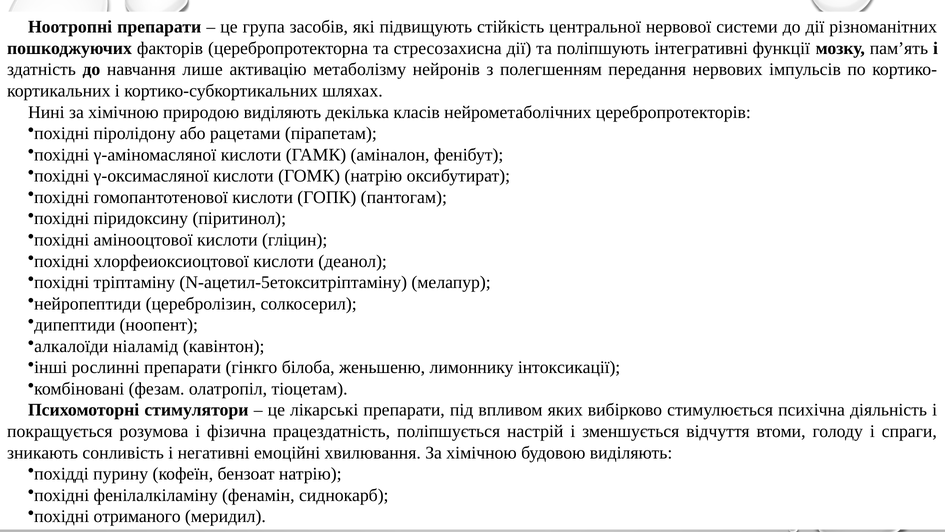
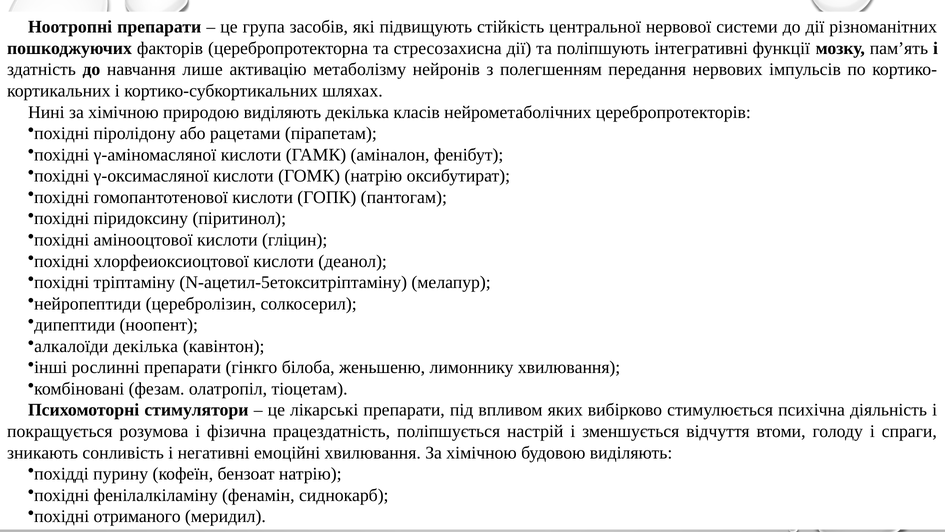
алкалоїди ніаламід: ніаламід -> декілька (146, 346)
лимоннику інтоксикації: інтоксикації -> хвилювання (569, 367)
